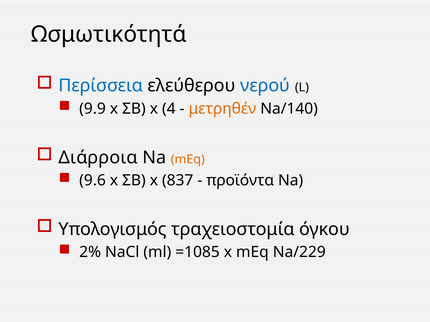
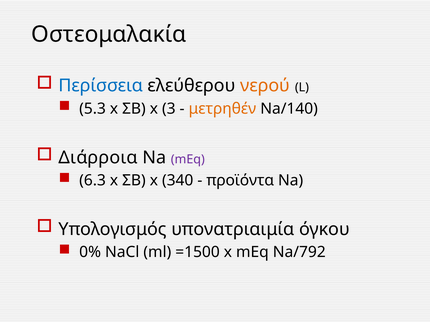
Ωσμωτικότητά: Ωσμωτικότητά -> Οστεομαλακία (109, 34)
νερού colour: blue -> orange (265, 86)
9.9: 9.9 -> 5.3 (93, 109)
4: 4 -> 3 (169, 109)
mEq colour: orange -> purple (188, 159)
9.6: 9.6 -> 6.3 (93, 181)
837: 837 -> 340 (178, 181)
τραχειοστομία: τραχειοστομία -> υπονατριαιμία (233, 230)
2%: 2% -> 0% (90, 253)
=1085: =1085 -> =1500 (198, 253)
Na/229: Na/229 -> Na/792 (299, 253)
